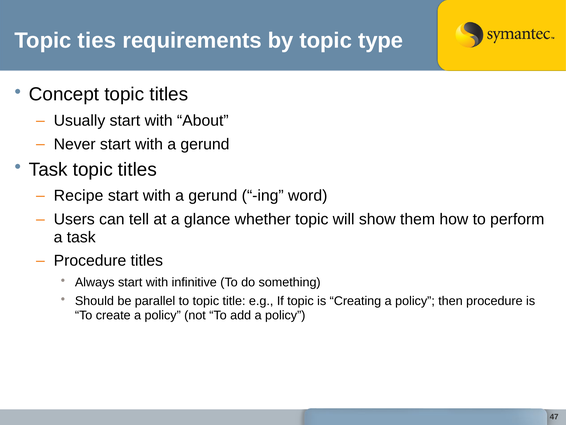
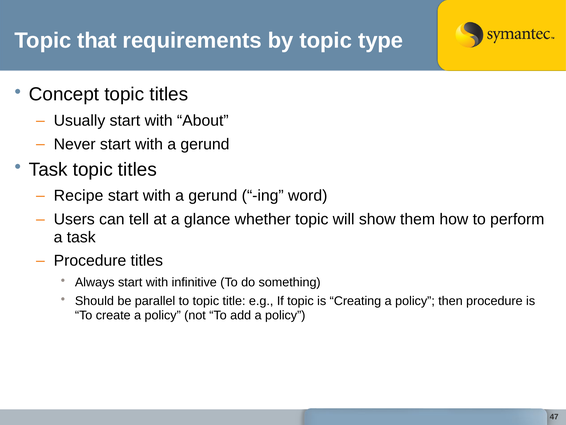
ties: ties -> that (97, 40)
